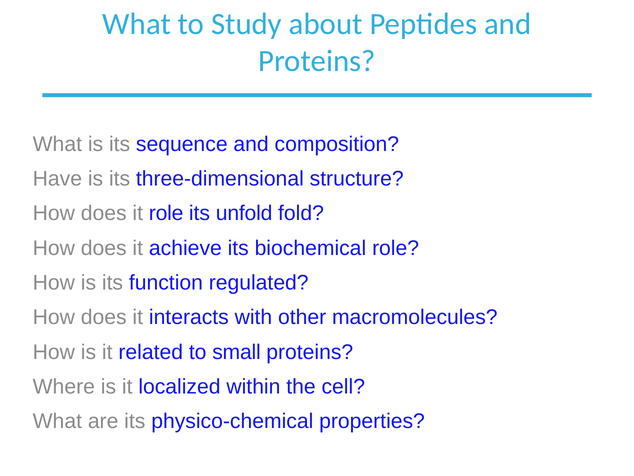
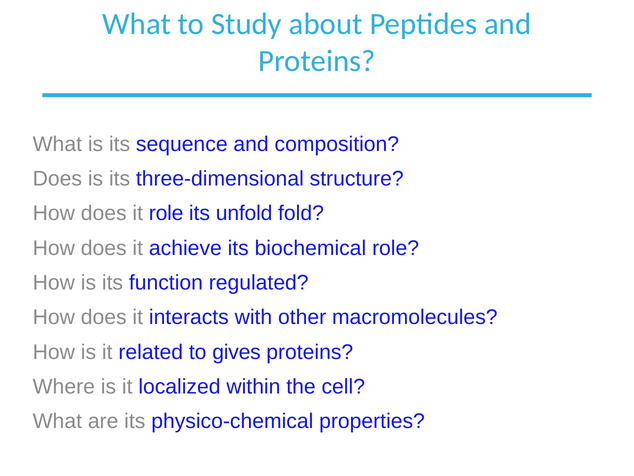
Have: Have -> Does (57, 179)
small: small -> gives (237, 352)
